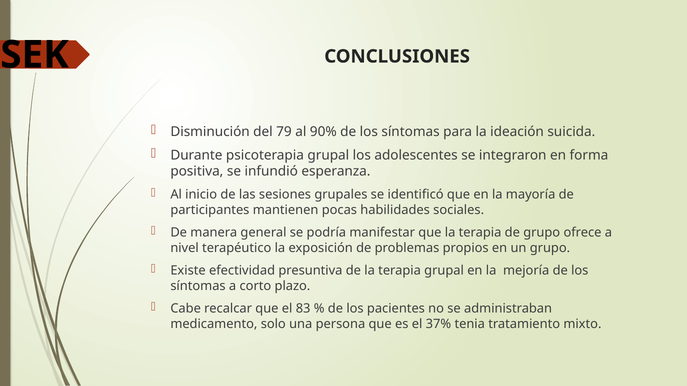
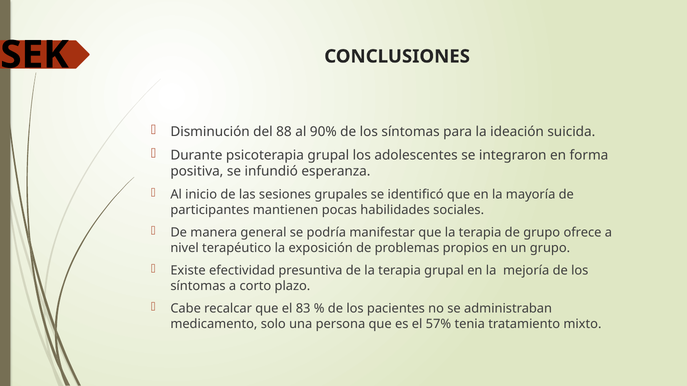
79: 79 -> 88 (284, 132)
37%: 37% -> 57% (438, 324)
